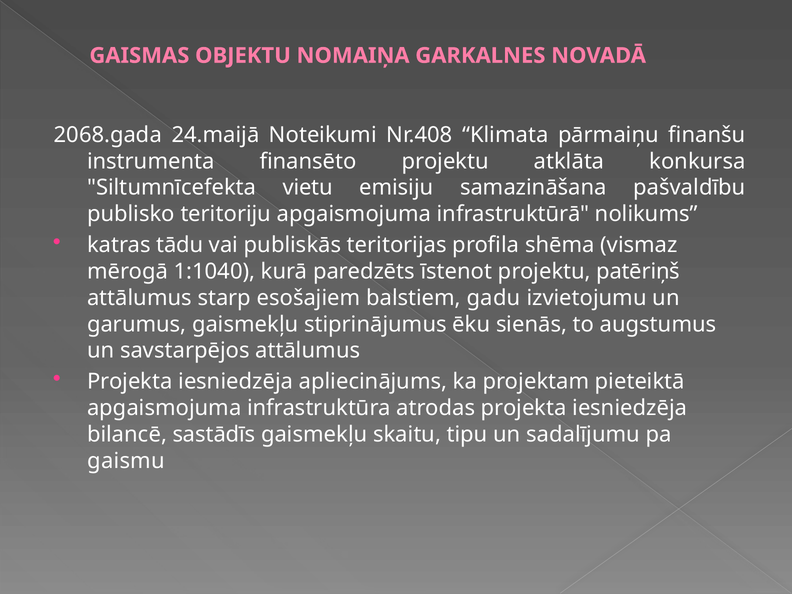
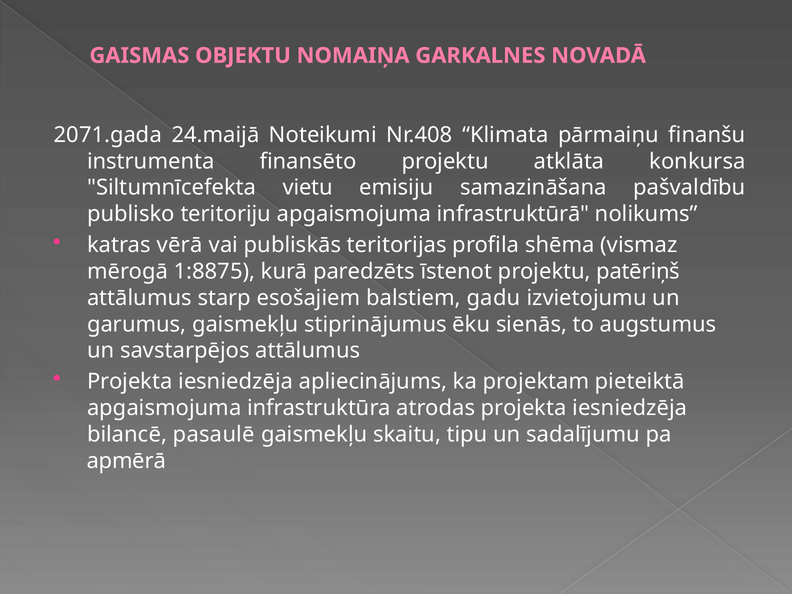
2068.gada: 2068.gada -> 2071.gada (108, 135)
tādu: tādu -> vērā (180, 245)
1:1040: 1:1040 -> 1:8875 (214, 271)
sastādīs: sastādīs -> pasaulē (214, 434)
gaismu: gaismu -> apmērā (126, 461)
